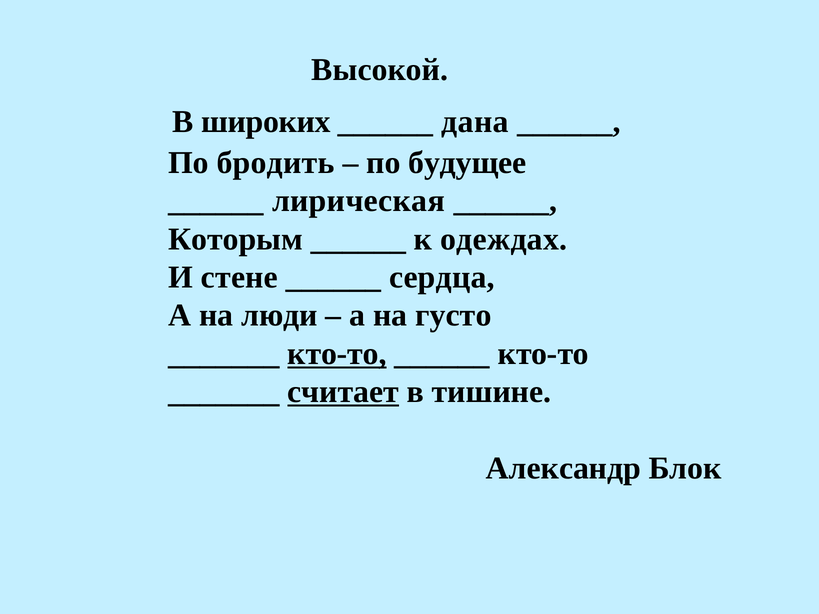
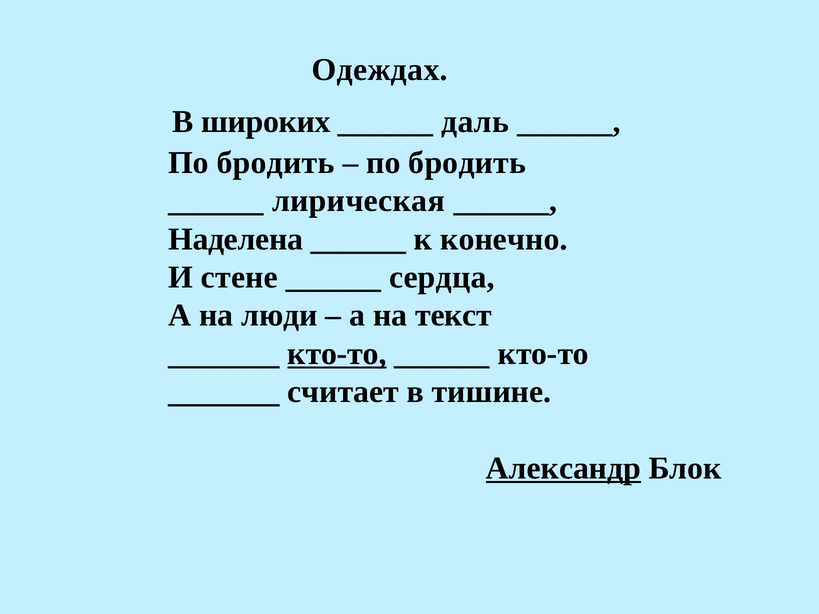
Высокой: Высокой -> Одеждах (380, 70)
дана: дана -> даль (475, 122)
будущее: будущее -> бродить (467, 163)
Которым: Которым -> Наделена (236, 239)
одеждах: одеждах -> конечно (504, 239)
густо: густо -> текст (454, 316)
считает underline: present -> none (343, 392)
Александр underline: none -> present (563, 469)
